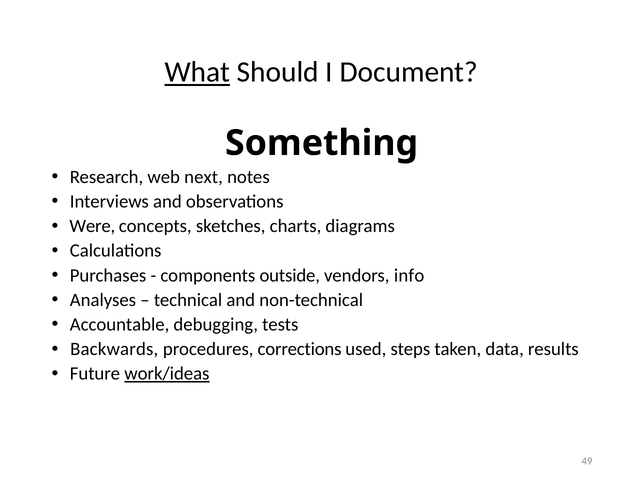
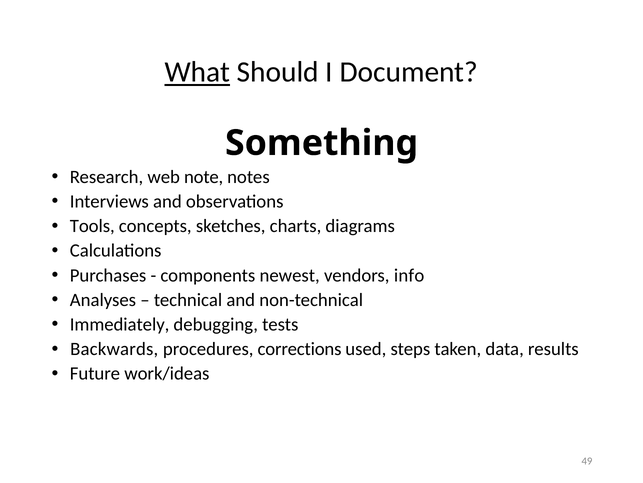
next: next -> note (204, 177)
Were: Were -> Tools (92, 226)
outside: outside -> newest (290, 275)
Accountable: Accountable -> Immediately (120, 324)
work/ideas underline: present -> none (167, 373)
